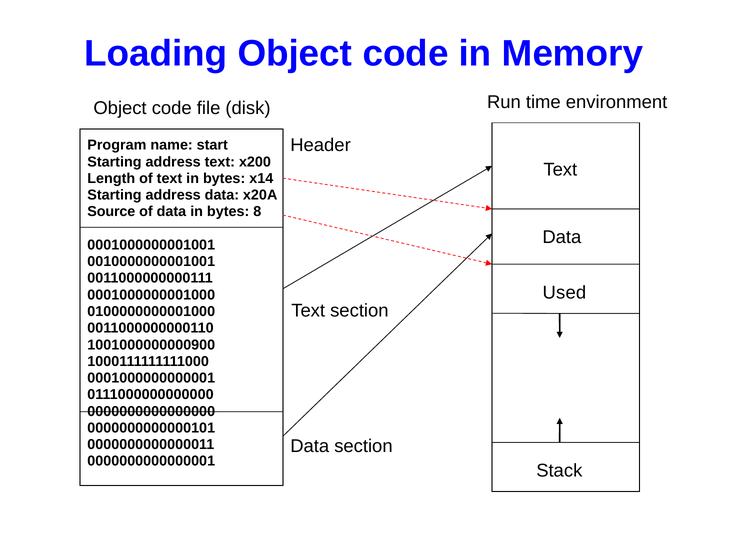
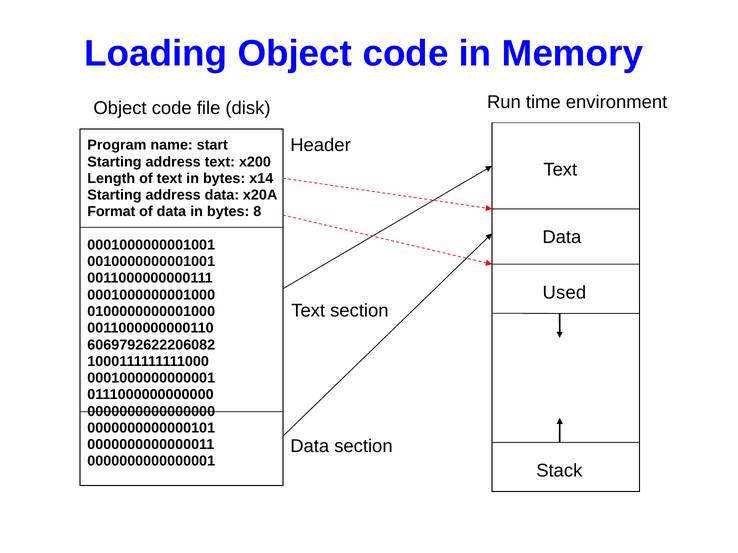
Source: Source -> Format (111, 212)
1001000000000900: 1001000000000900 -> 6069792622206082 (151, 345)
